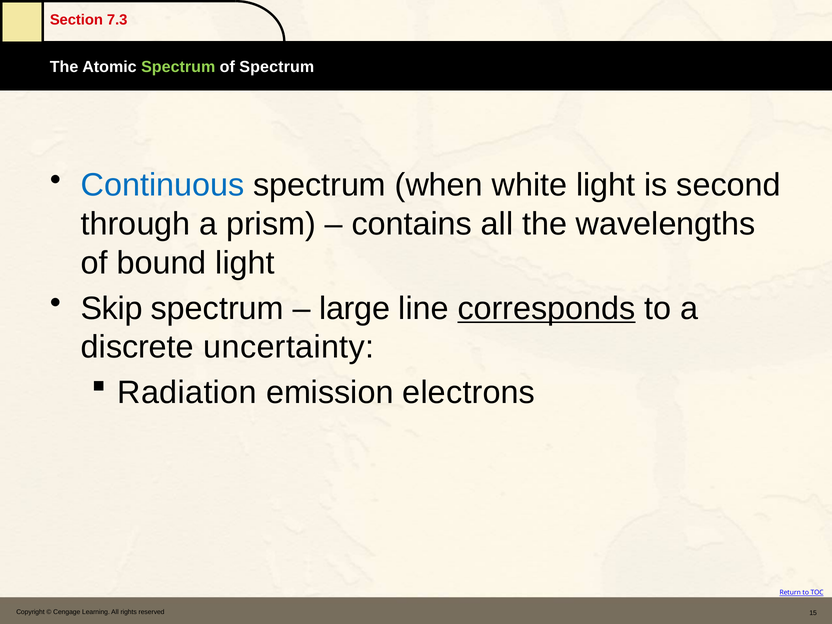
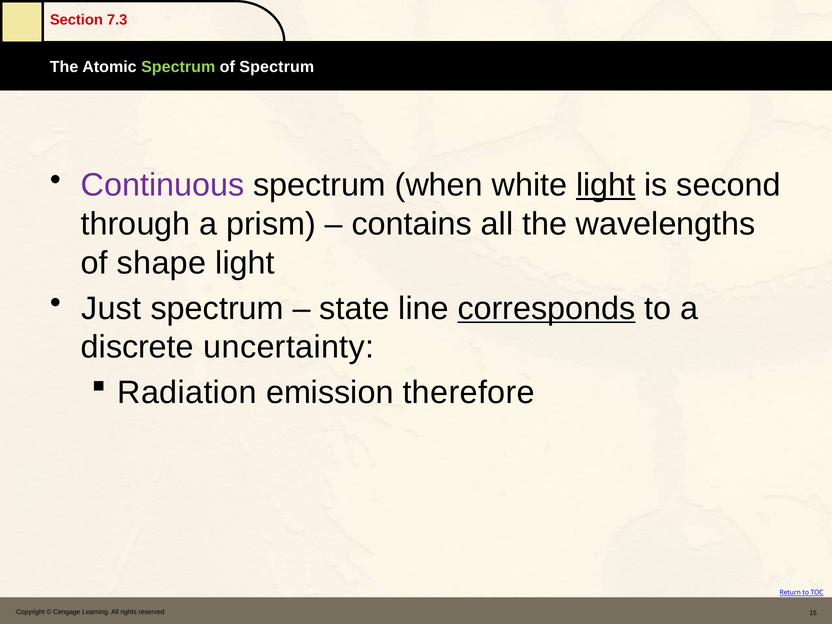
Continuous colour: blue -> purple (163, 185)
light underline: none -> present (606, 185)
bound: bound -> shape (161, 263)
Skip: Skip -> Just (111, 308)
large: large -> state (355, 308)
electrons: electrons -> therefore (469, 393)
